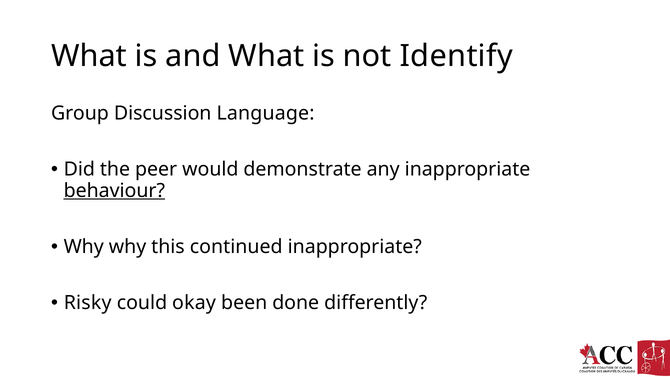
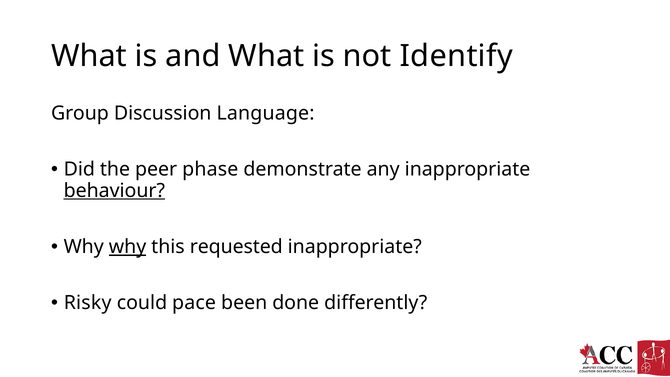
would: would -> phase (210, 169)
why underline: none -> present (128, 247)
continued: continued -> requested (236, 247)
okay: okay -> pace (194, 303)
